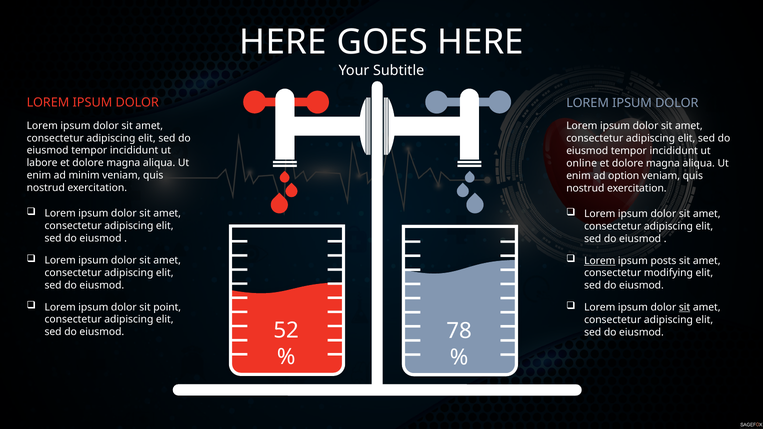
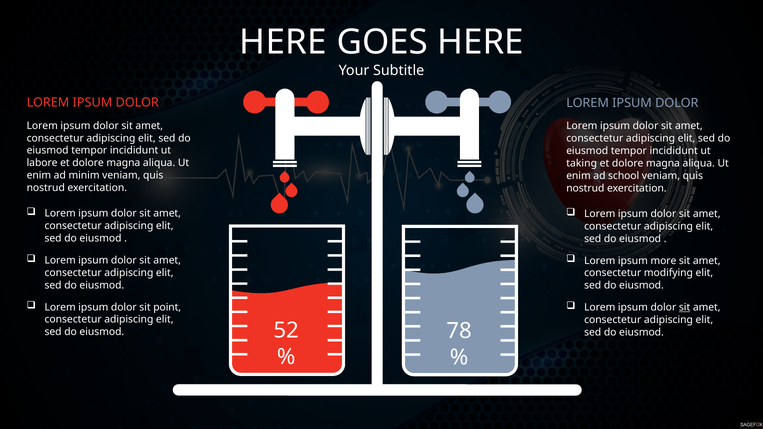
online: online -> taking (582, 163)
option: option -> school (624, 176)
Lorem underline: present -> none (600, 261)
posts: posts -> more (663, 261)
